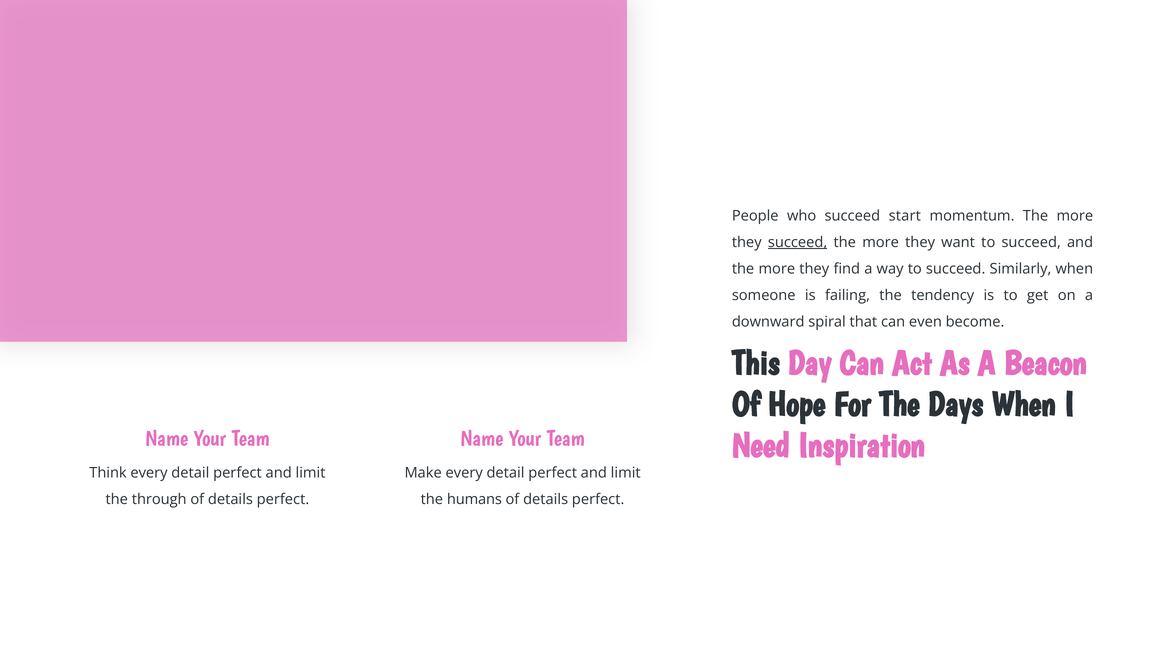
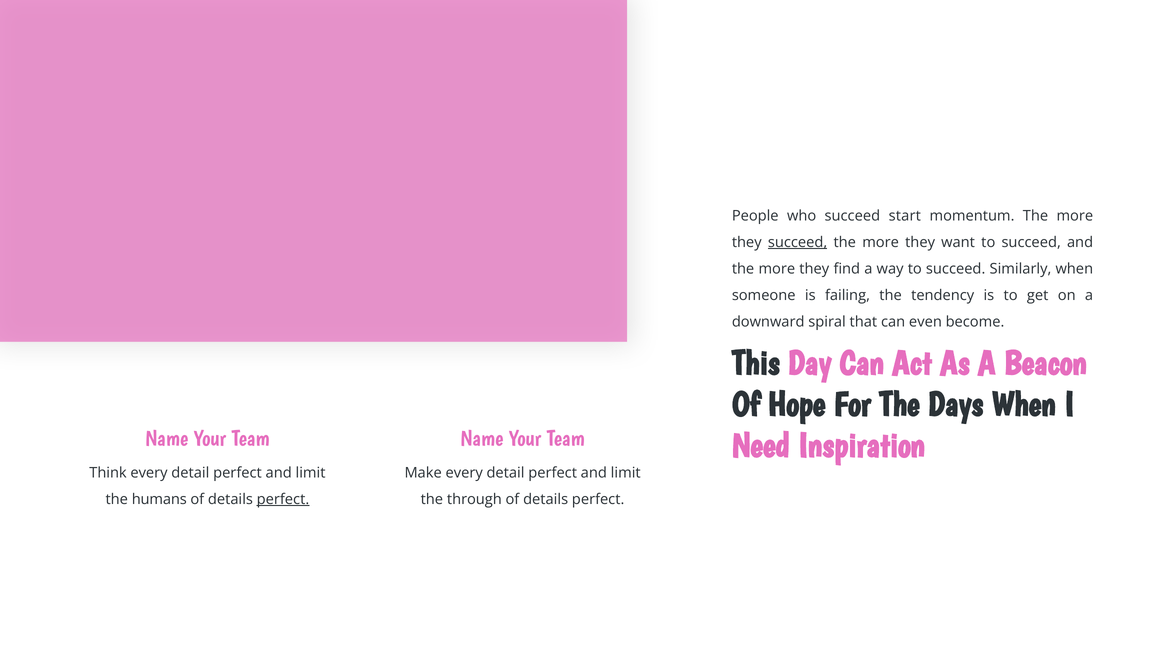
through: through -> humans (159, 499)
perfect underline: none -> present (283, 499)
humans: humans -> through (474, 499)
